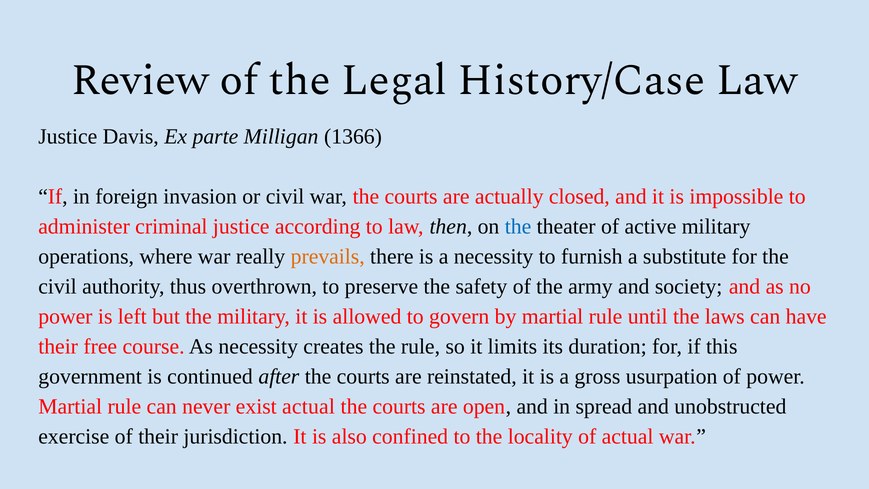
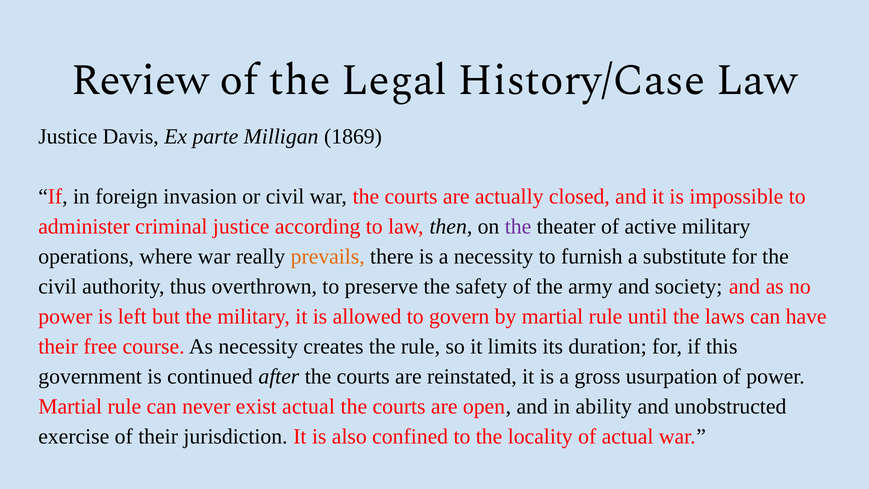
1366: 1366 -> 1869 (353, 137)
the colour: blue -> purple (518, 227)
spread: spread -> ability (604, 406)
